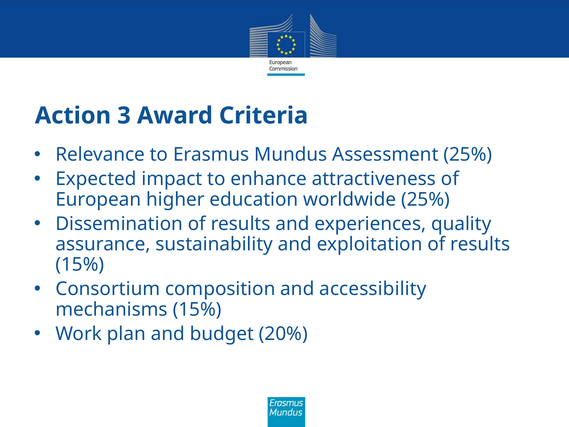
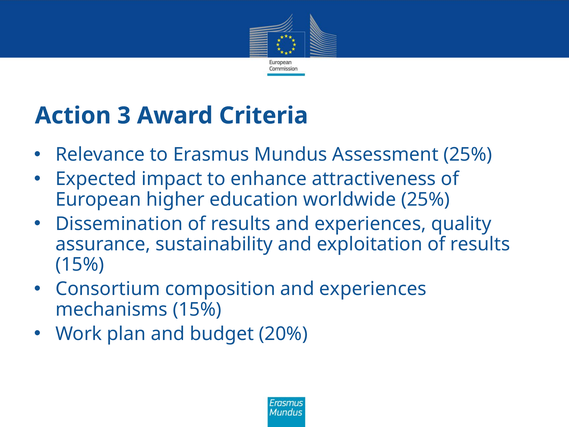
composition and accessibility: accessibility -> experiences (373, 289)
